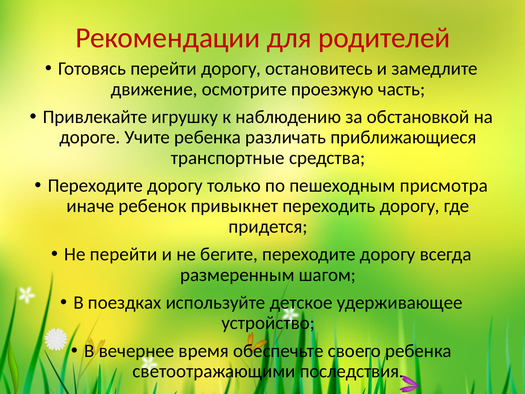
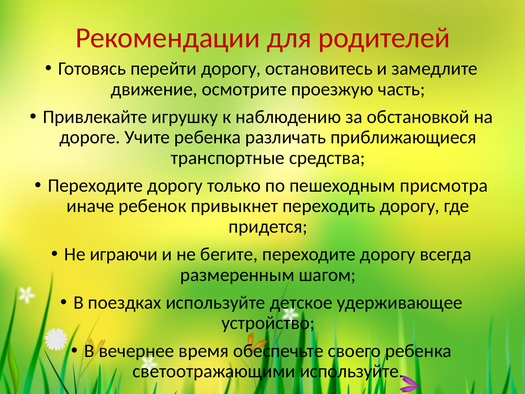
Не перейти: перейти -> играючи (124, 254)
светоотражающими последствия: последствия -> используйте (352, 371)
